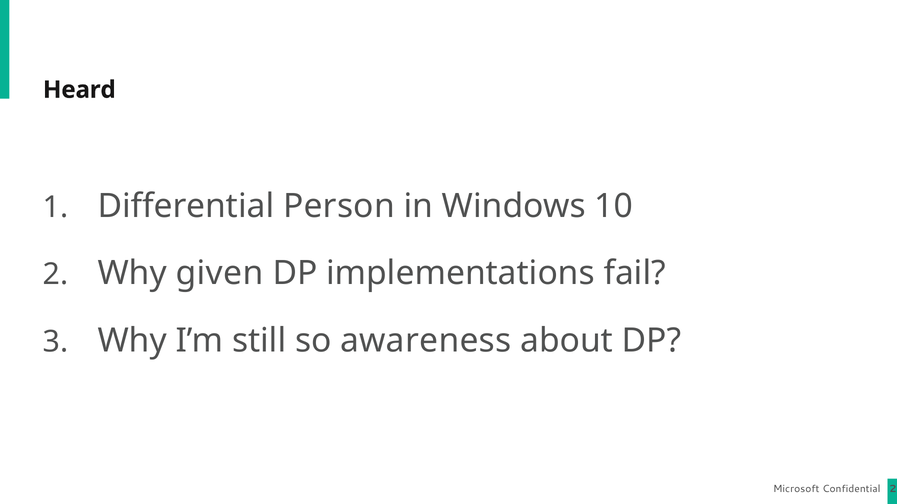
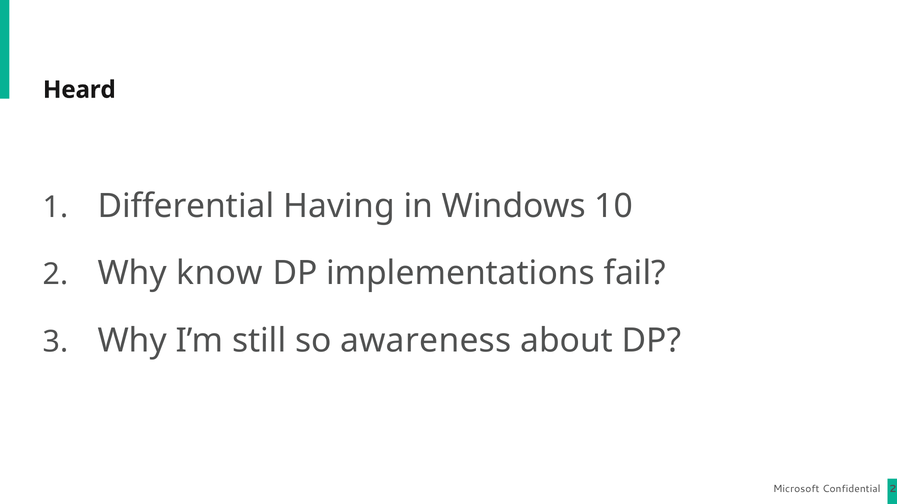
Person: Person -> Having (339, 206)
given: given -> know (220, 274)
